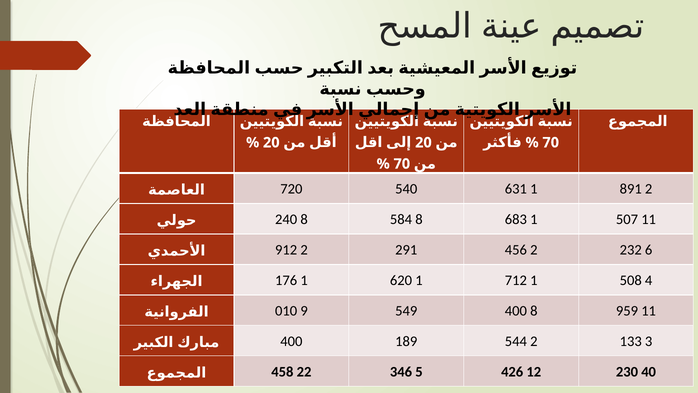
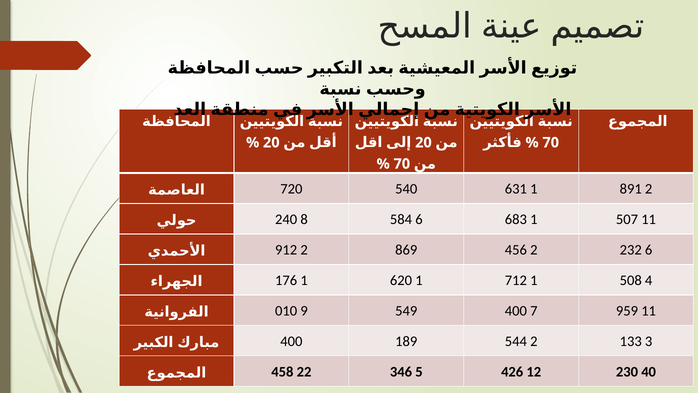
240 8: 8 -> 6 (419, 219)
291: 291 -> 869 (406, 250)
549 8: 8 -> 7 (534, 311)
